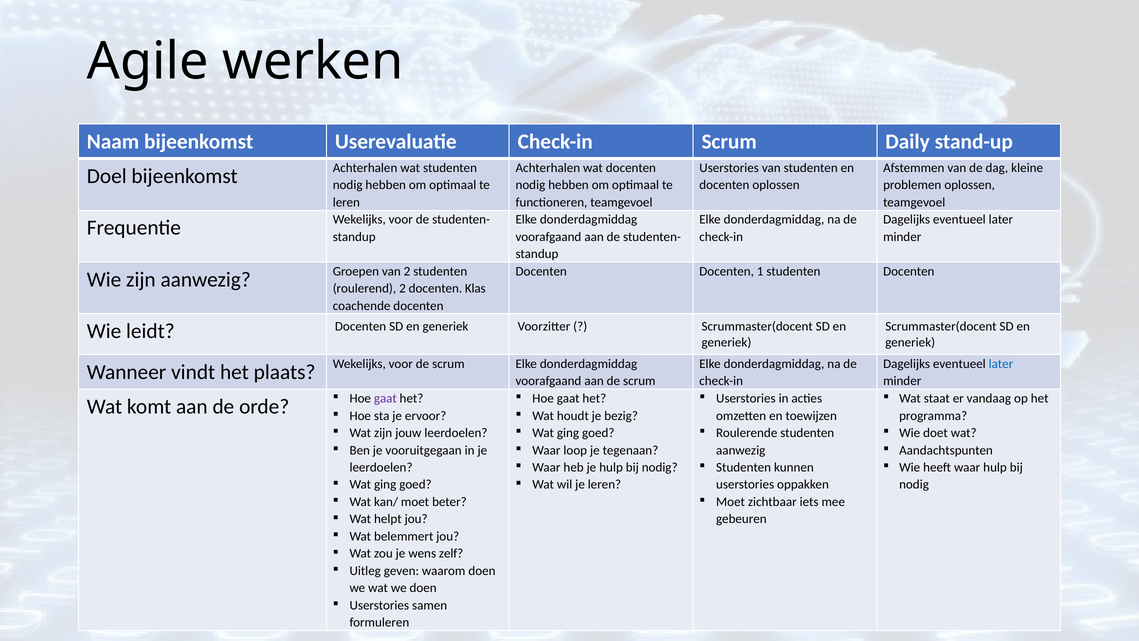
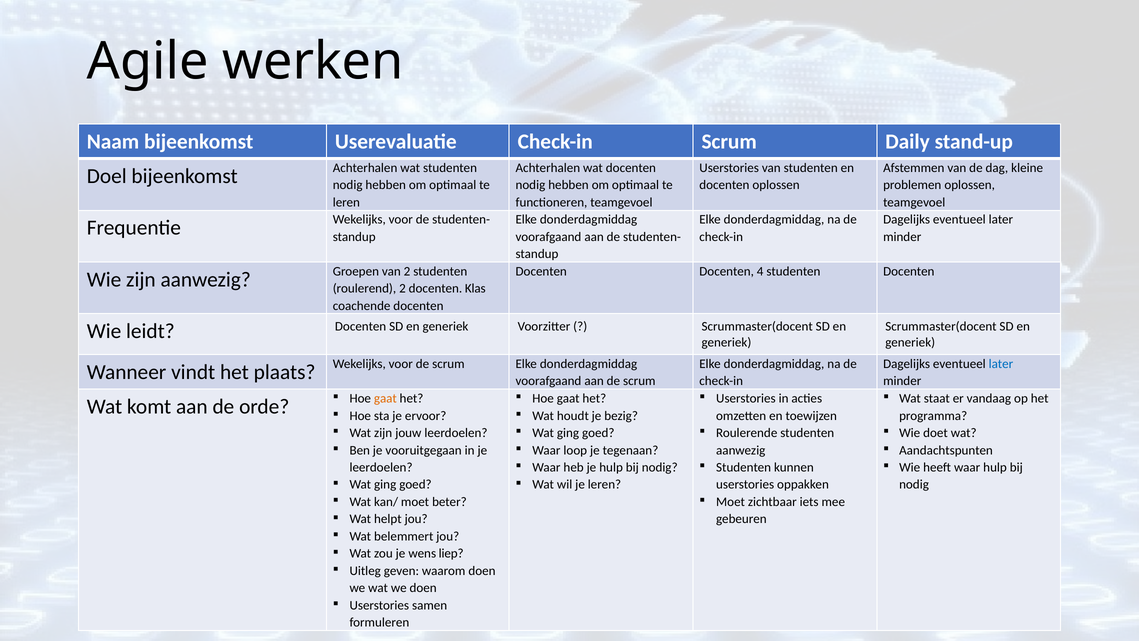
1: 1 -> 4 (760, 271)
gaat colour: purple -> orange (385, 398)
zelf: zelf -> liep (451, 553)
